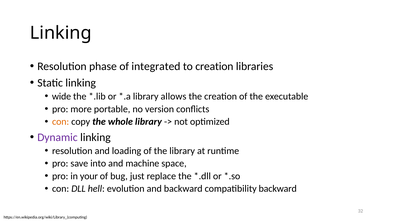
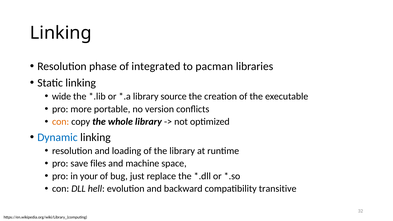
to creation: creation -> pacman (214, 66)
allows: allows -> source (174, 96)
Dynamic colour: purple -> blue (57, 137)
into: into -> files (98, 163)
compatibility backward: backward -> transitive (278, 189)
